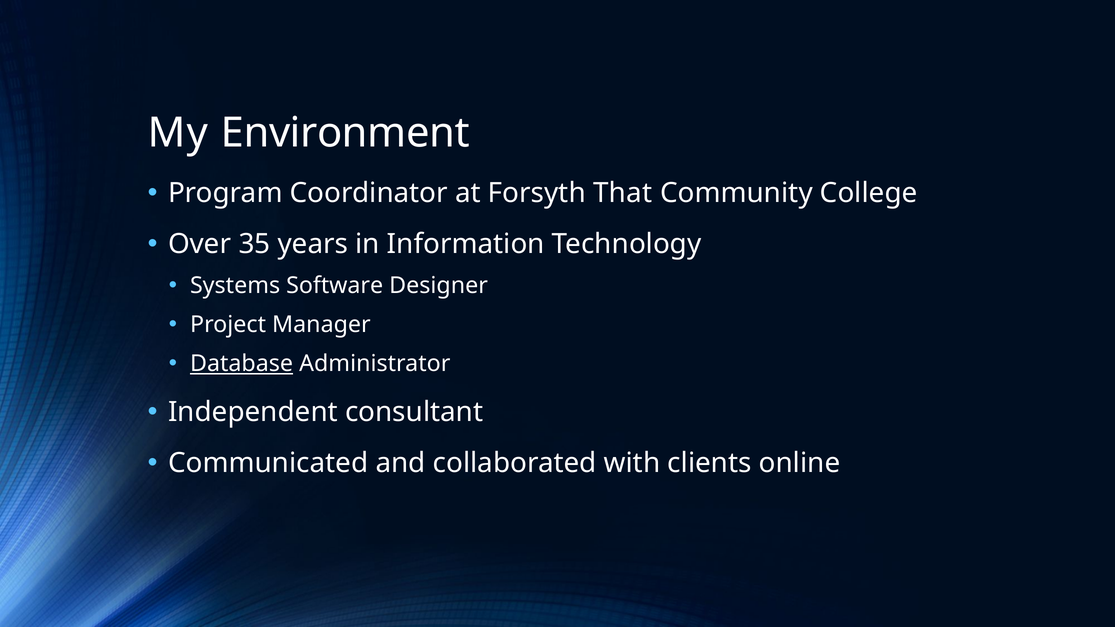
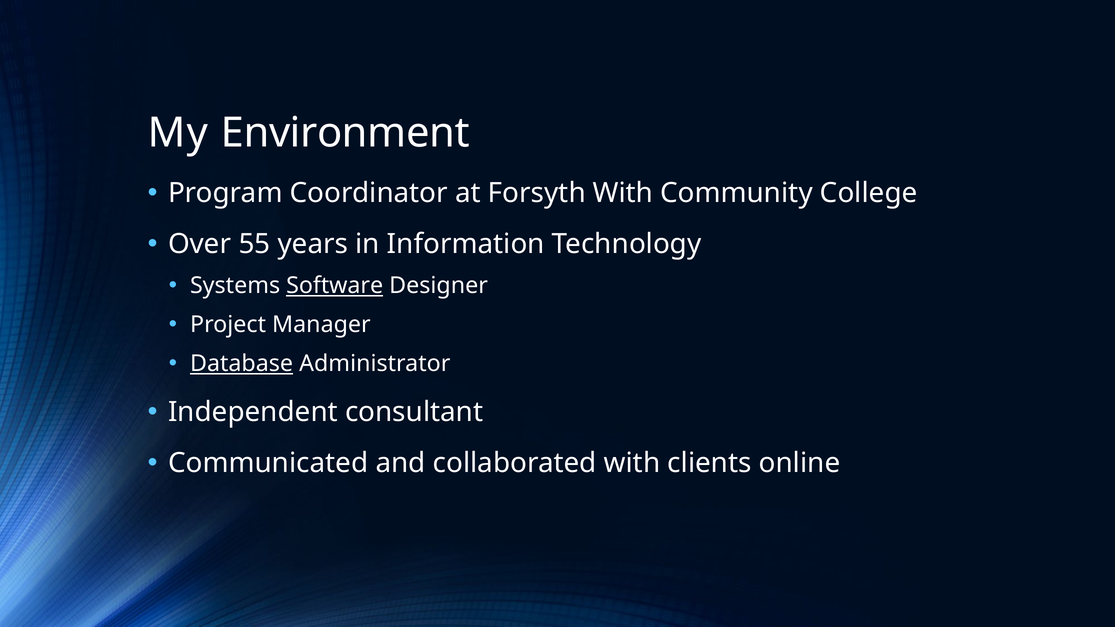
Forsyth That: That -> With (623, 193)
35: 35 -> 55 (254, 244)
Software underline: none -> present (335, 286)
